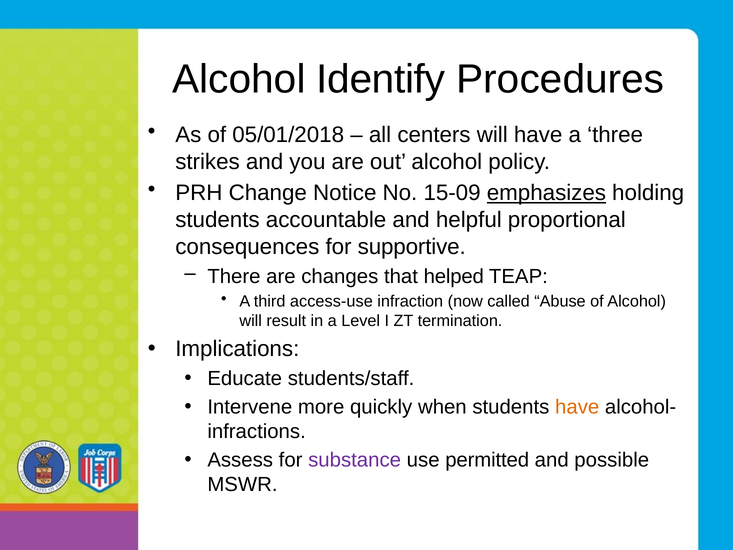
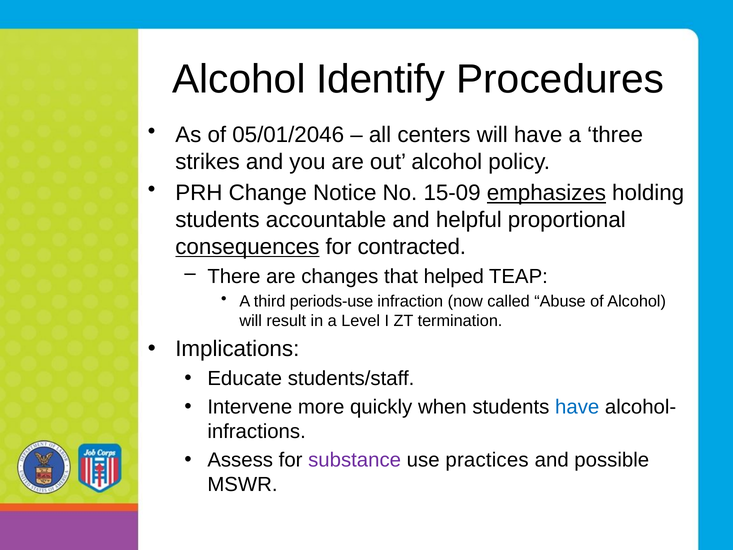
05/01/2018: 05/01/2018 -> 05/01/2046 (288, 135)
consequences underline: none -> present (247, 247)
supportive: supportive -> contracted (412, 247)
access-use: access-use -> periods-use (331, 301)
have colour: orange -> blue (577, 407)
permitted: permitted -> practices (487, 460)
